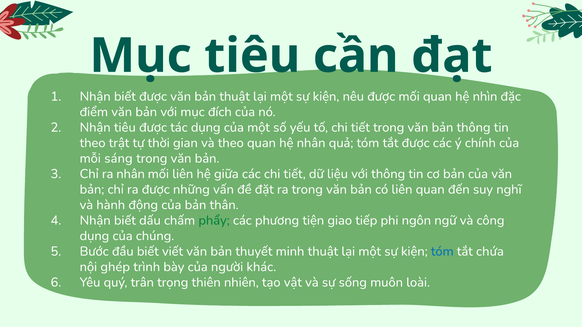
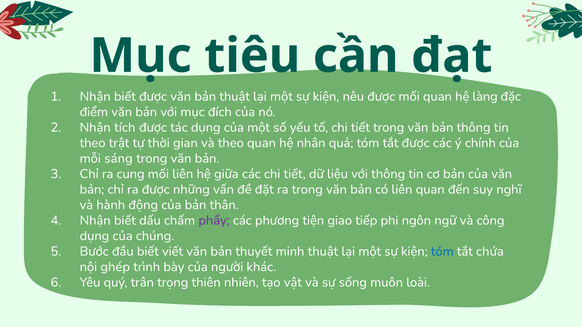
nhìn: nhìn -> làng (485, 96)
tiêu: tiêu -> tích (125, 128)
ra nhân: nhân -> cung (131, 174)
phẩy colour: green -> purple (214, 221)
